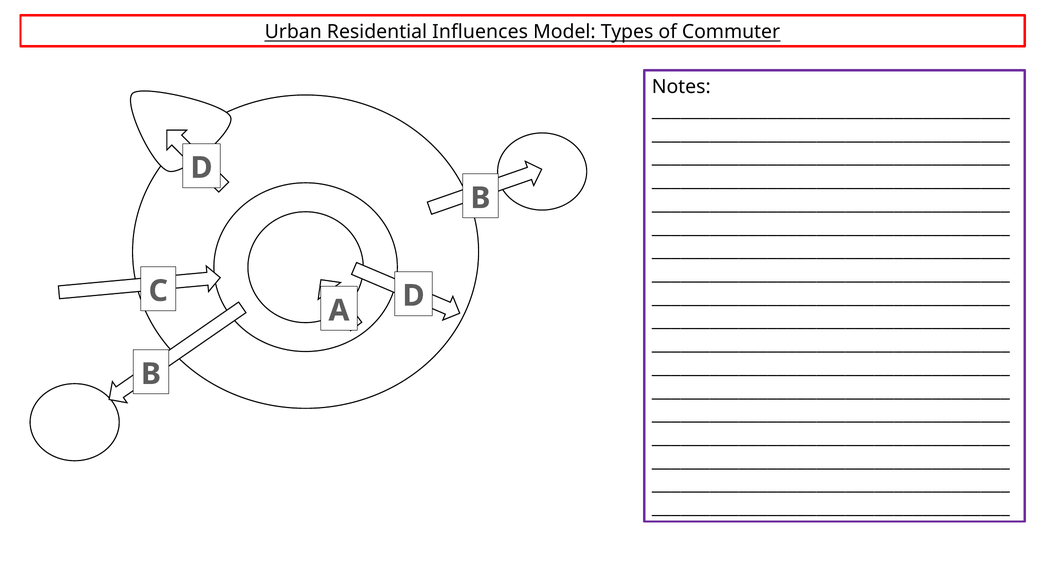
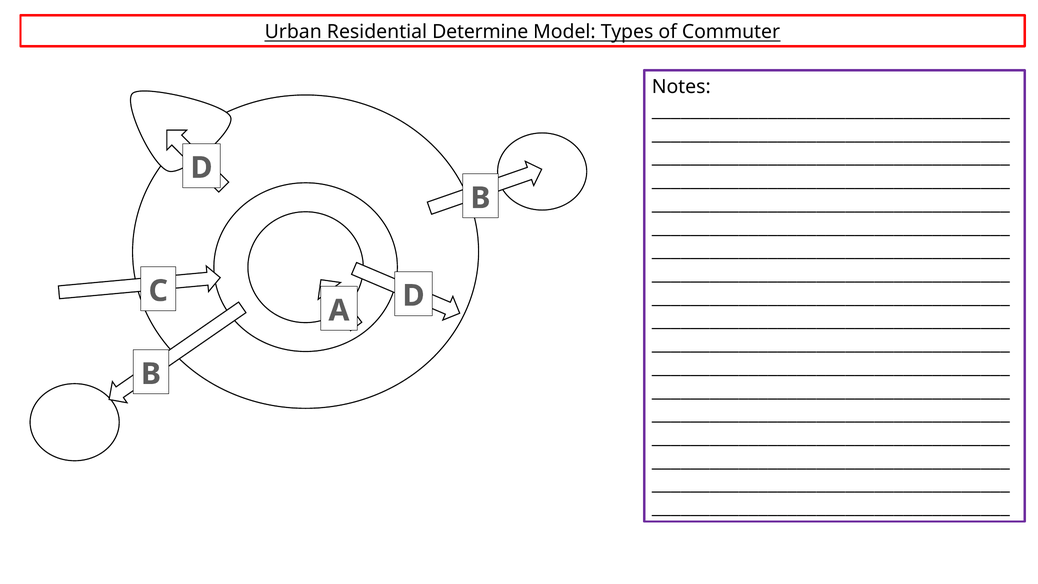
Influences: Influences -> Determine (480, 32)
